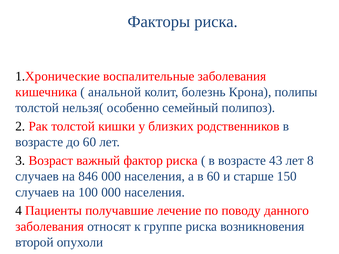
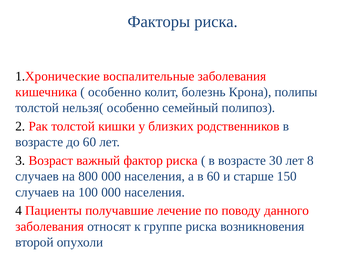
анальной: анальной -> особенно (115, 92)
43: 43 -> 30 (276, 161)
846: 846 -> 800 (88, 177)
